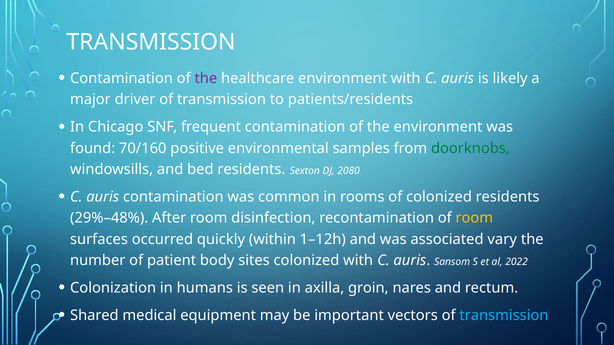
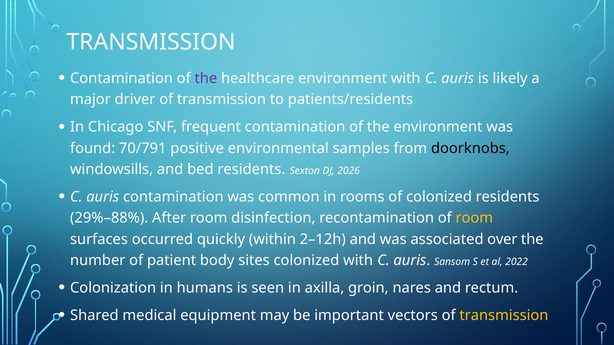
70/160: 70/160 -> 70/791 (143, 148)
doorknobs colour: green -> black (470, 148)
2080: 2080 -> 2026 (349, 171)
29%–48%: 29%–48% -> 29%–88% (109, 218)
1–12h: 1–12h -> 2–12h (323, 239)
vary: vary -> over (502, 239)
transmission colour: light blue -> yellow (504, 316)
